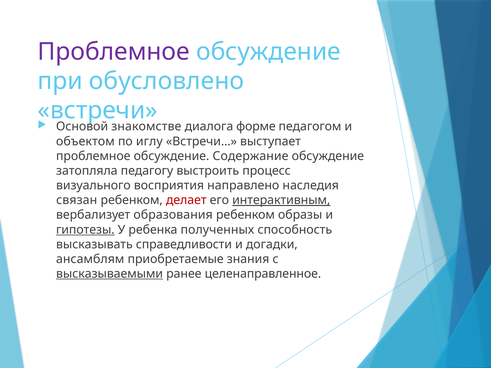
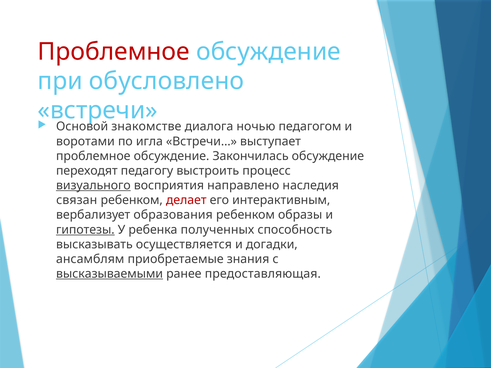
Проблемное colour: purple -> red (114, 52)
форме: форме -> ночью (256, 127)
объектом: объектом -> воротами (85, 141)
иглу: иглу -> игла (149, 141)
Содержание: Содержание -> Закончилась (251, 156)
затопляла: затопляла -> переходят (87, 171)
визуального underline: none -> present (93, 186)
интерактивным underline: present -> none (281, 200)
справедливости: справедливости -> осуществляется (184, 245)
целенаправленное: целенаправленное -> предоставляющая (263, 274)
